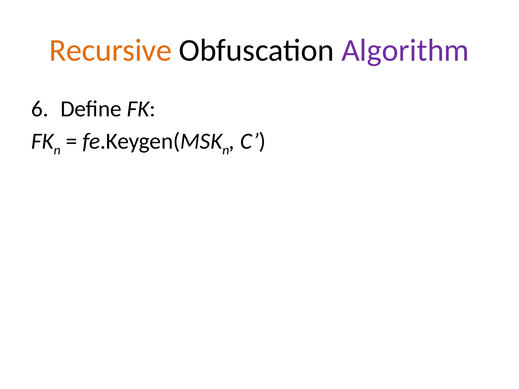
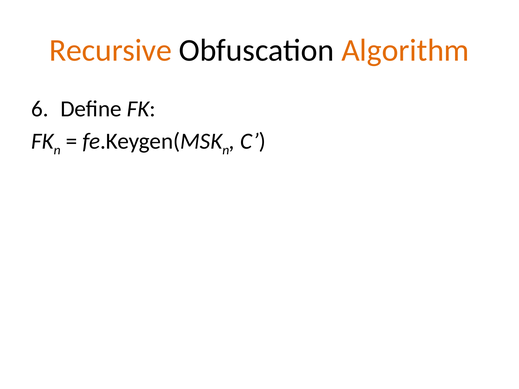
Algorithm colour: purple -> orange (405, 50)
